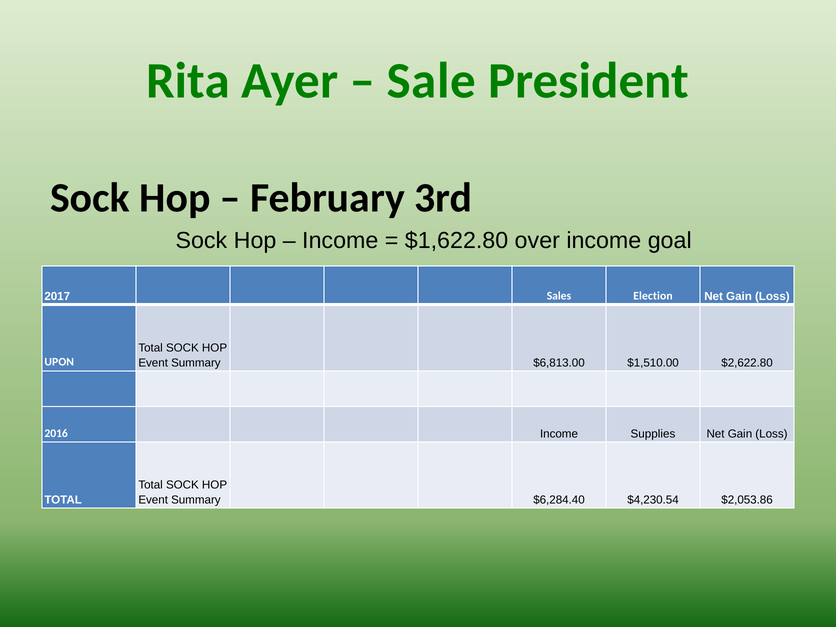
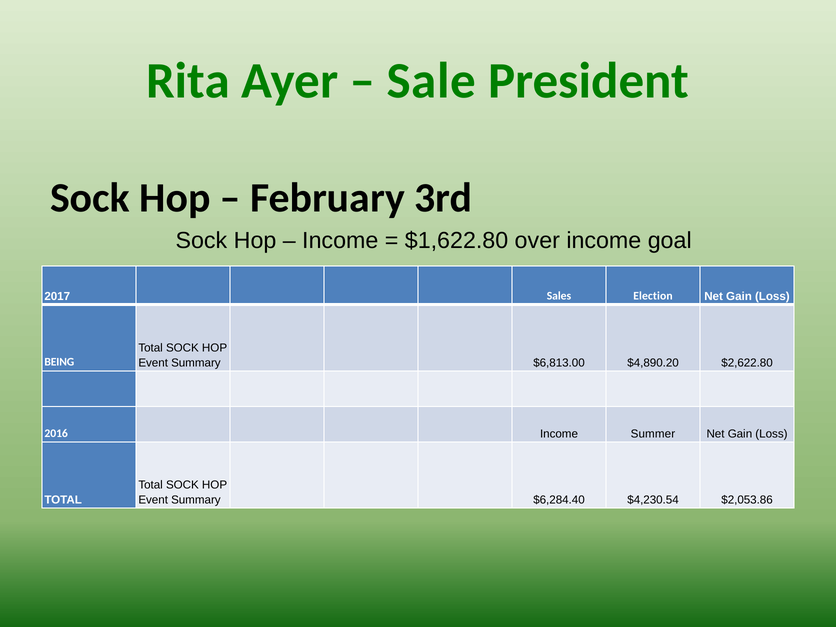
$1,510.00: $1,510.00 -> $4,890.20 (653, 363)
UPON: UPON -> BEING (59, 362)
Supplies: Supplies -> Summer (653, 434)
